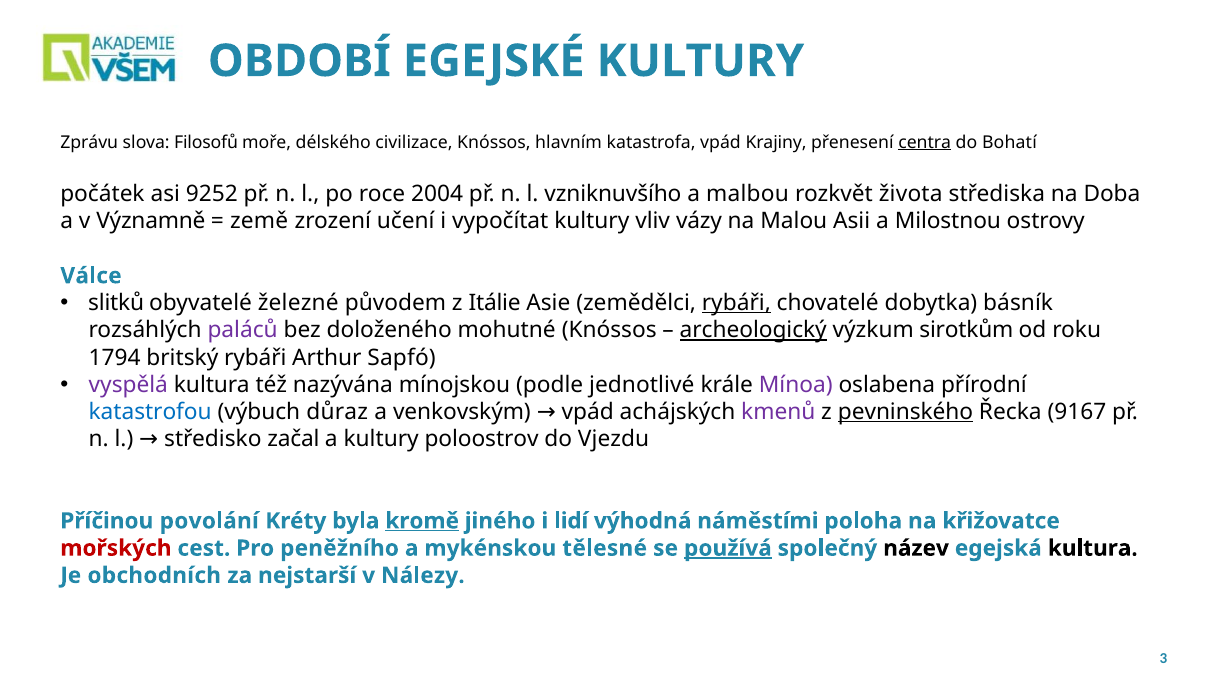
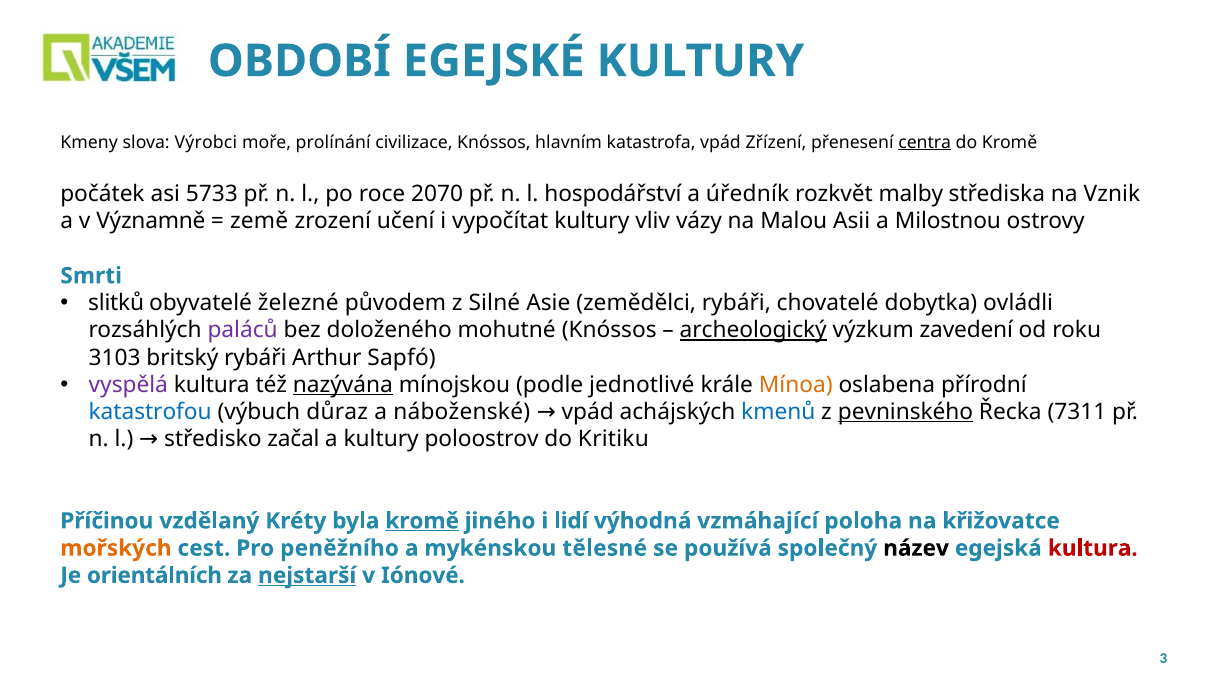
Zprávu: Zprávu -> Kmeny (89, 142)
Filosofů: Filosofů -> Výrobci (206, 142)
délského: délského -> prolínání (333, 142)
Krajiny: Krajiny -> Zřízení (776, 142)
do Bohatí: Bohatí -> Kromě (1010, 142)
9252: 9252 -> 5733 (212, 194)
2004: 2004 -> 2070 (437, 194)
vzniknuvšího: vzniknuvšího -> hospodářství (613, 194)
malbou: malbou -> úředník (748, 194)
života: života -> malby (911, 194)
Doba: Doba -> Vznik (1112, 194)
Válce: Válce -> Smrti (91, 276)
Itálie: Itálie -> Silné (494, 303)
rybáři underline: present -> none (736, 303)
básník: básník -> ovládli (1018, 303)
sirotkům: sirotkům -> zavedení (966, 330)
1794: 1794 -> 3103 (115, 358)
nazývána underline: none -> present (343, 385)
Mínoa colour: purple -> orange (796, 385)
venkovským: venkovským -> náboženské (462, 412)
kmenů colour: purple -> blue (778, 412)
9167: 9167 -> 7311 (1077, 412)
Vjezdu: Vjezdu -> Kritiku (613, 439)
povolání: povolání -> vzdělaný (209, 521)
náměstími: náměstími -> vzmáhající (758, 521)
mořských colour: red -> orange (116, 548)
používá underline: present -> none (728, 548)
kultura colour: black -> red (1093, 548)
obchodních: obchodních -> orientálních (154, 576)
nejstarší underline: none -> present (307, 576)
Nálezy: Nálezy -> Iónové (423, 576)
